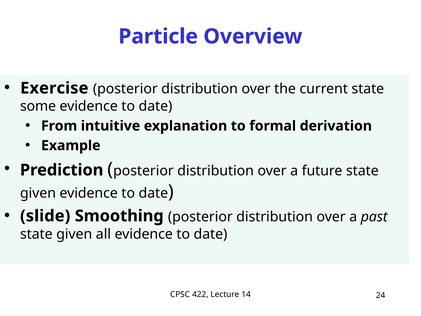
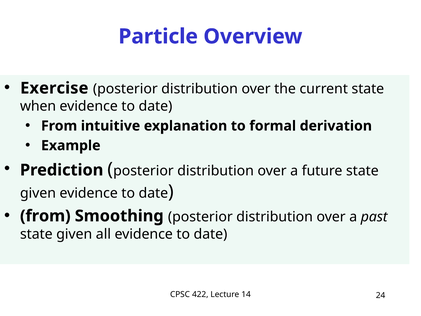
some: some -> when (38, 106)
slide: slide -> from (45, 216)
